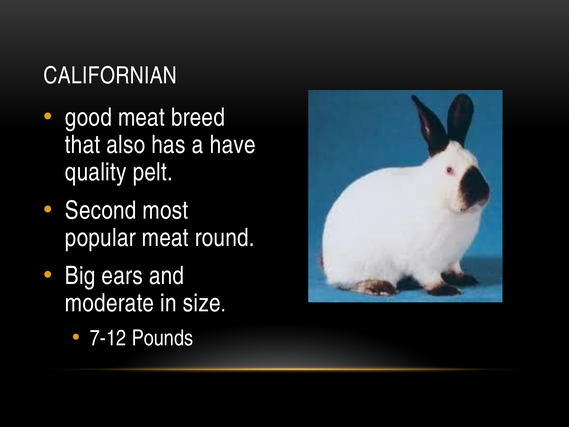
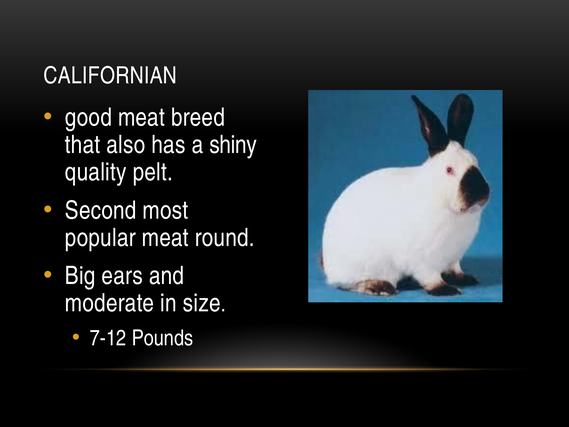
have: have -> shiny (233, 145)
